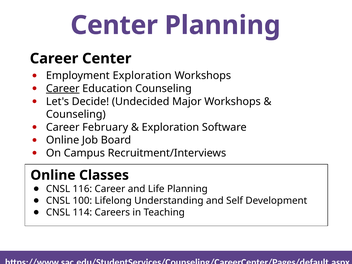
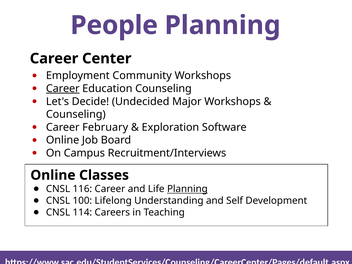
Center: Center -> People (114, 25)
Employment Exploration: Exploration -> Community (142, 76)
Planning underline: none -> present (187, 189)
